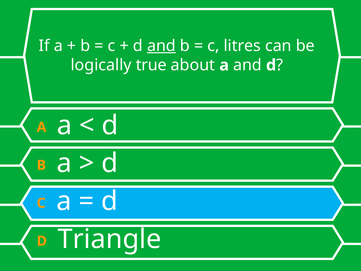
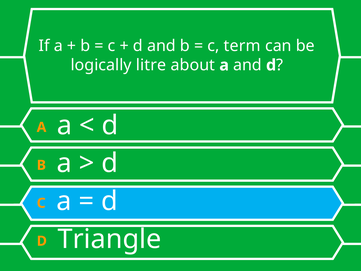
and underline: present -> none (161, 46)
litres: litres -> term (242, 46)
true: true -> litre (151, 65)
